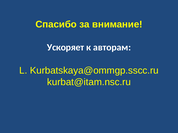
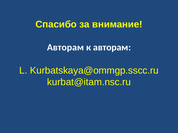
Ускоряет: Ускоряет -> Авторам (65, 48)
